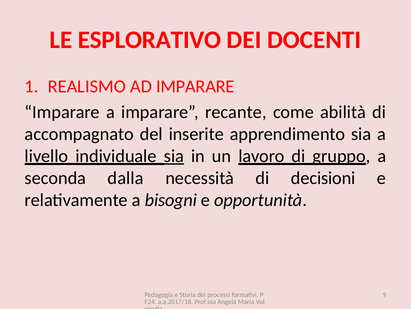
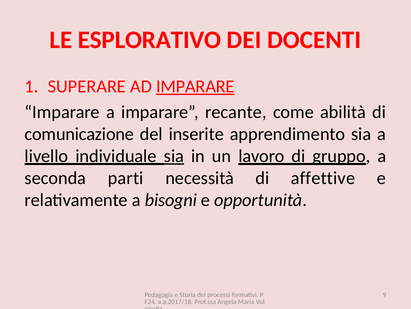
REALISMO: REALISMO -> SUPERARE (87, 86)
IMPARARE underline: none -> present (195, 86)
accompagnato: accompagnato -> comunicazione (79, 134)
dalla: dalla -> parti (126, 178)
decisioni: decisioni -> affettive (323, 178)
